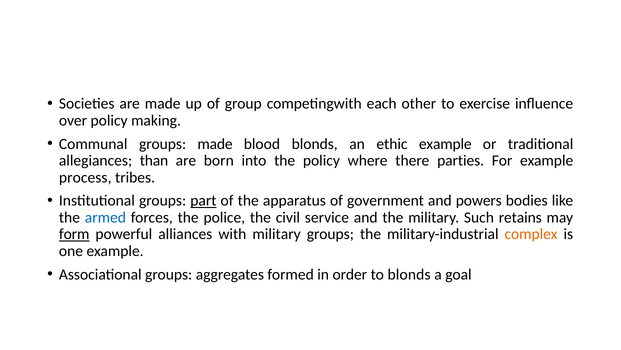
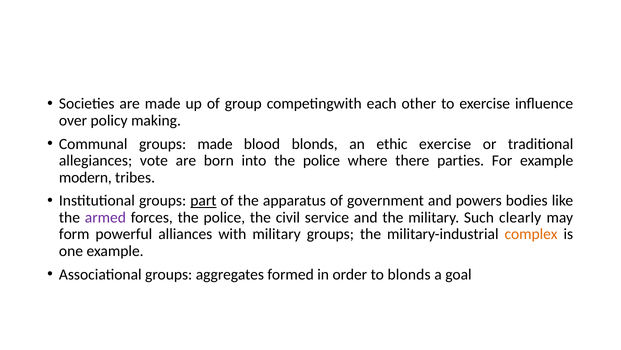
ethic example: example -> exercise (445, 144)
than: than -> vote (154, 160)
into the policy: policy -> police (321, 160)
process: process -> modern (85, 177)
armed colour: blue -> purple (105, 217)
retains: retains -> clearly (520, 217)
form underline: present -> none (74, 234)
